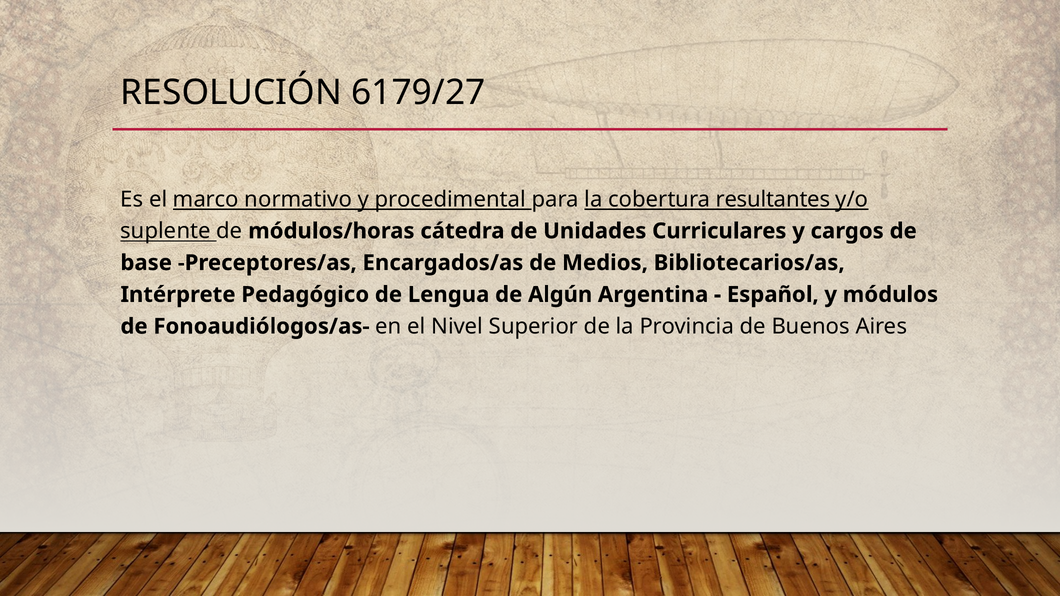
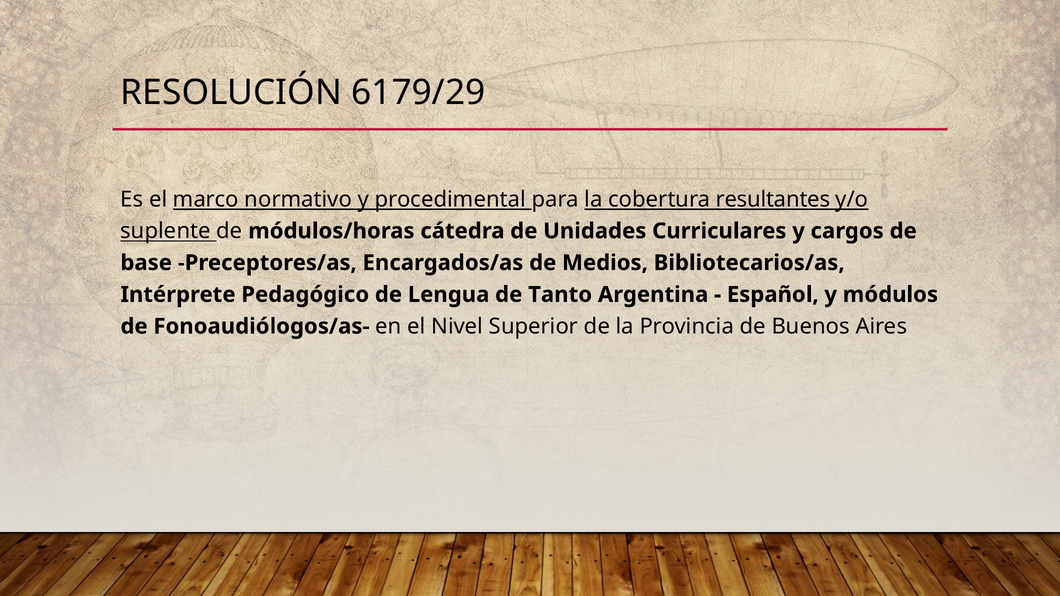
6179/27: 6179/27 -> 6179/29 (418, 93)
Algún: Algún -> Tanto (560, 295)
